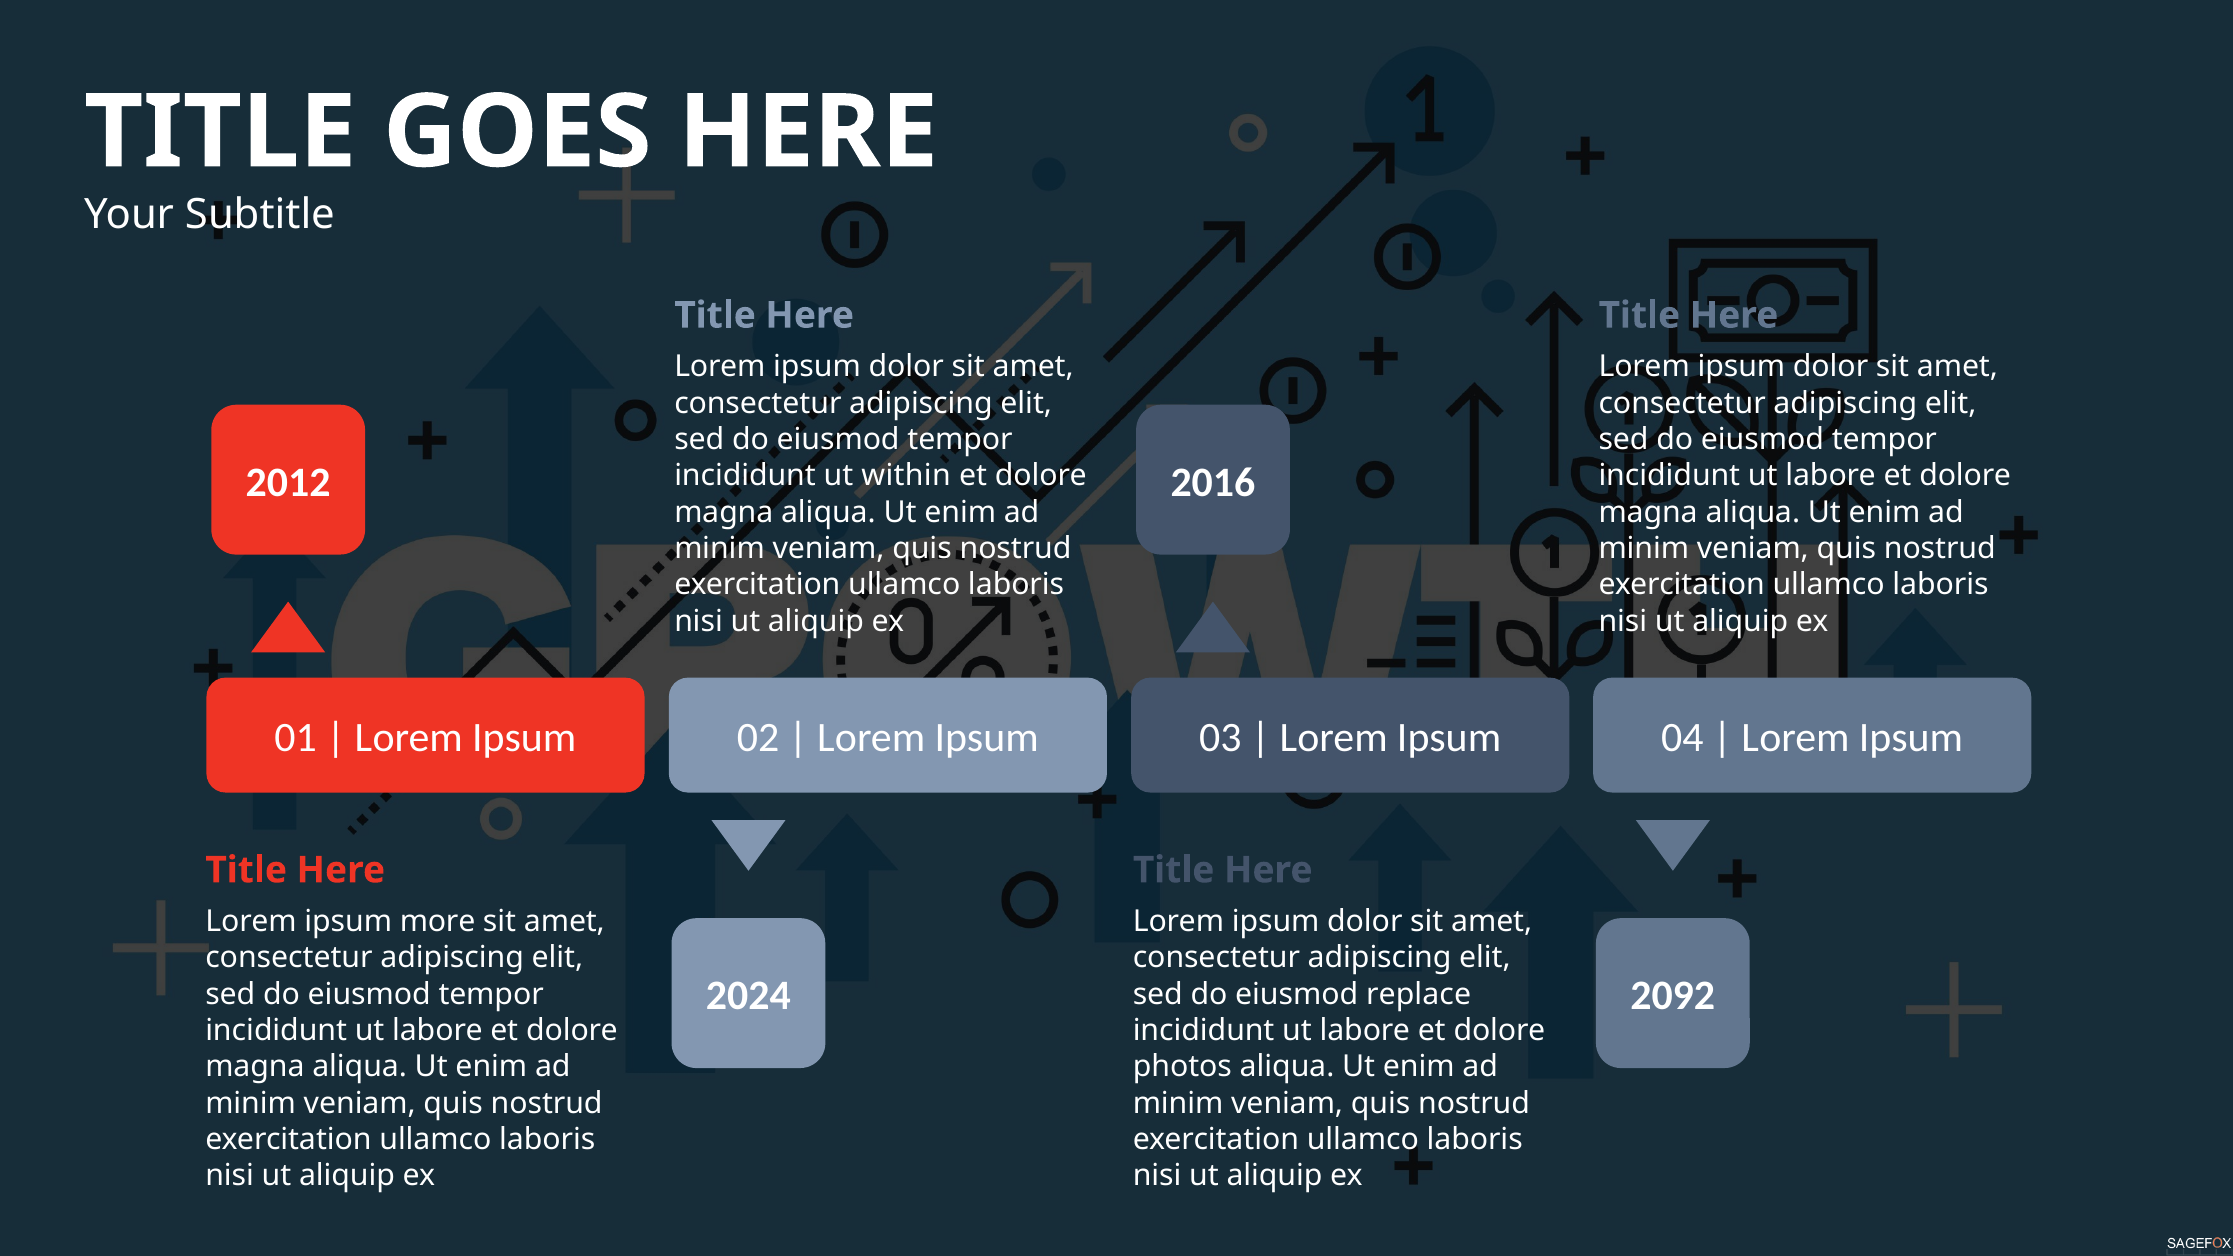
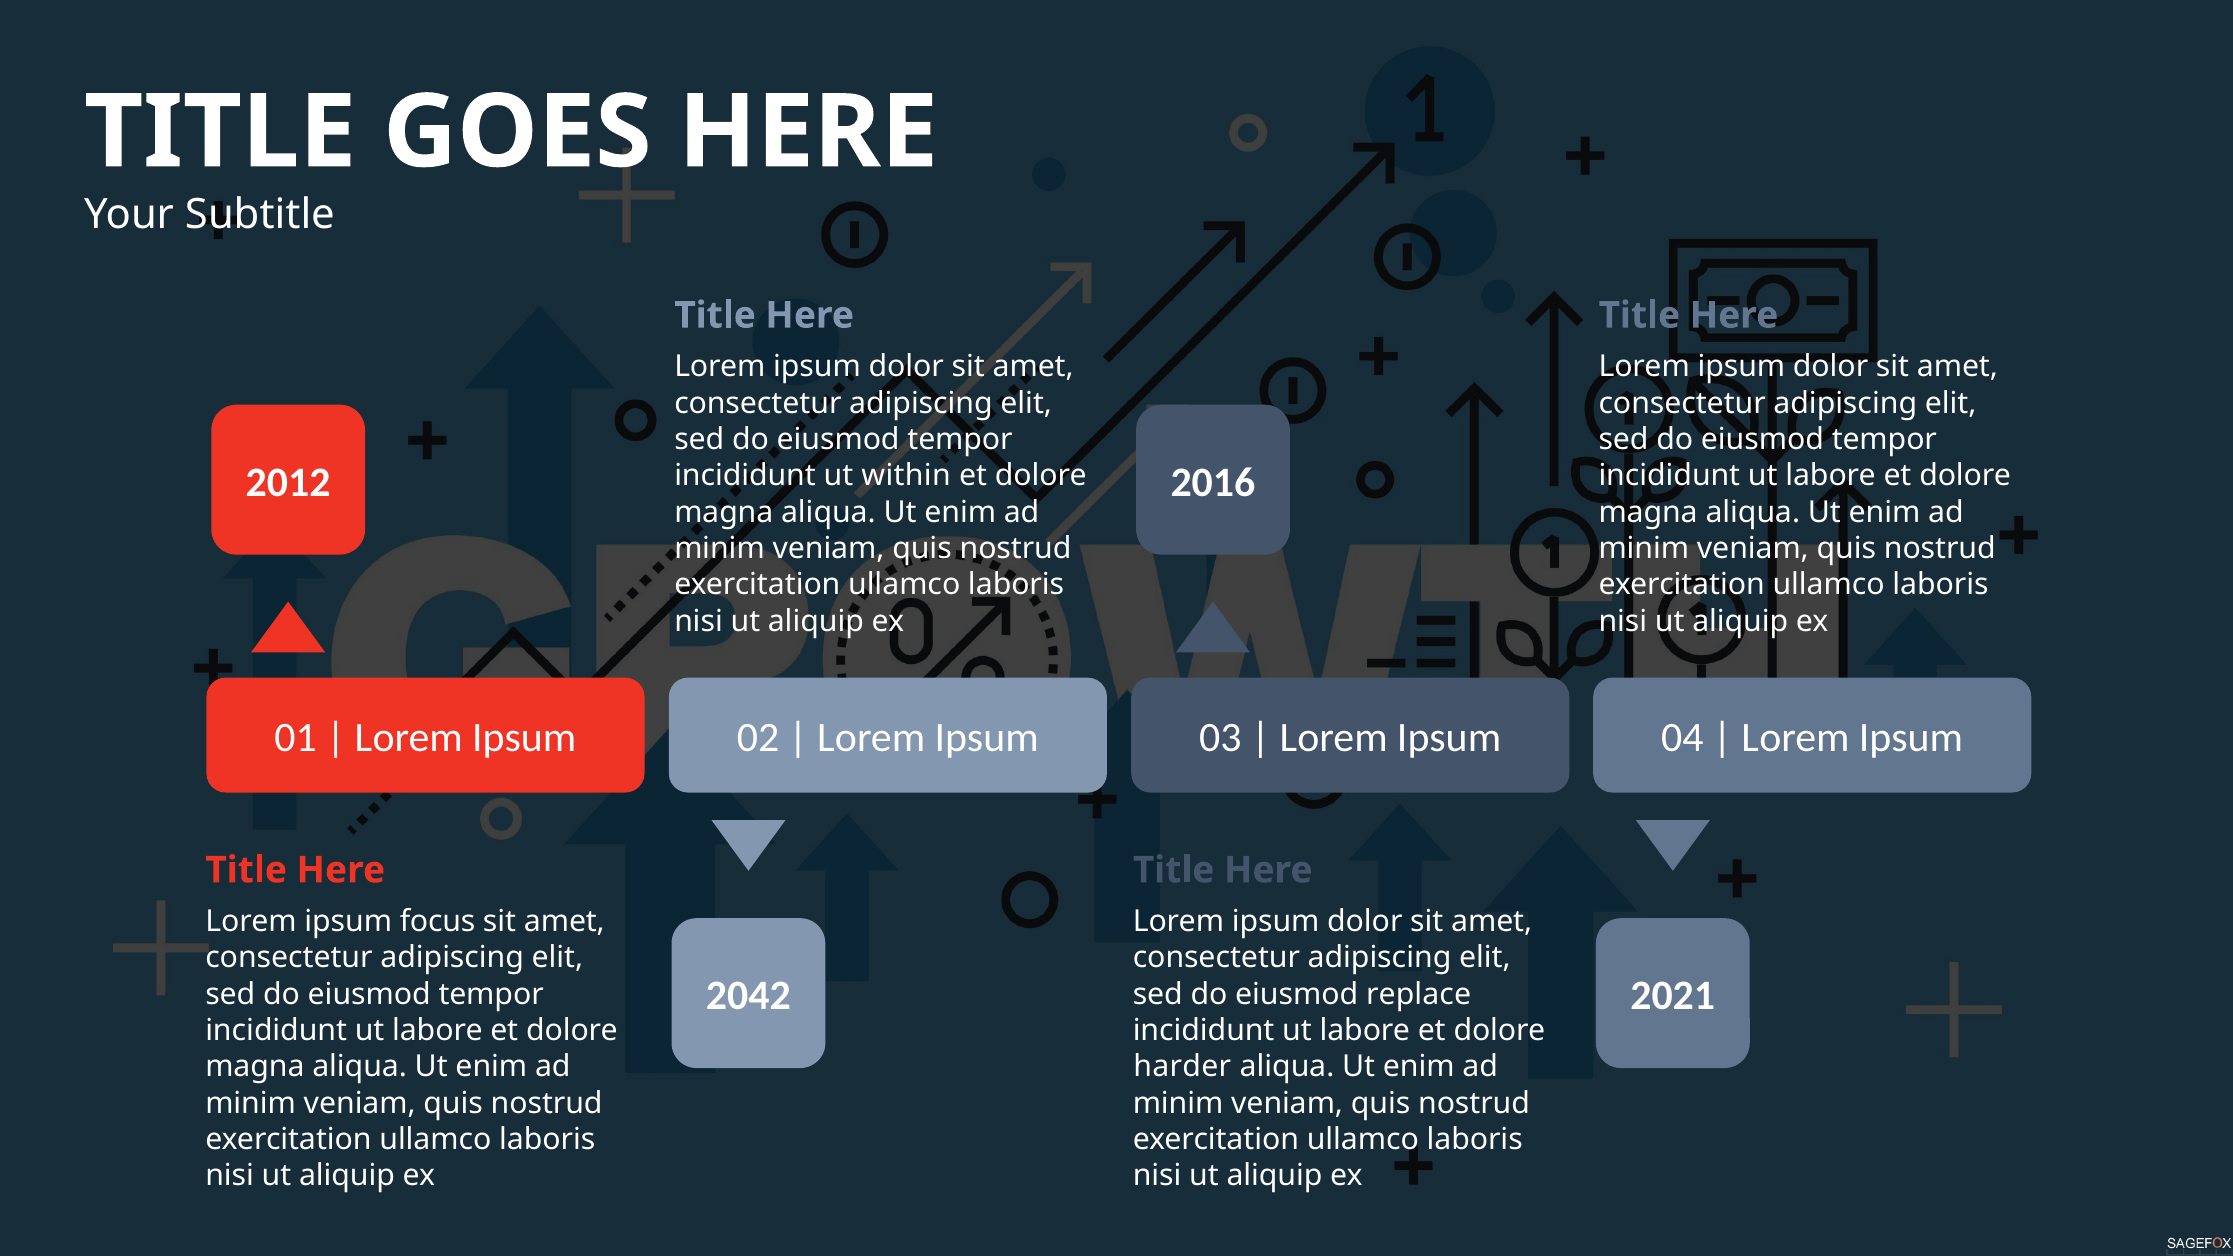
more: more -> focus (438, 922)
2024: 2024 -> 2042 (748, 996)
2092: 2092 -> 2021 (1673, 996)
photos: photos -> harder (1182, 1067)
